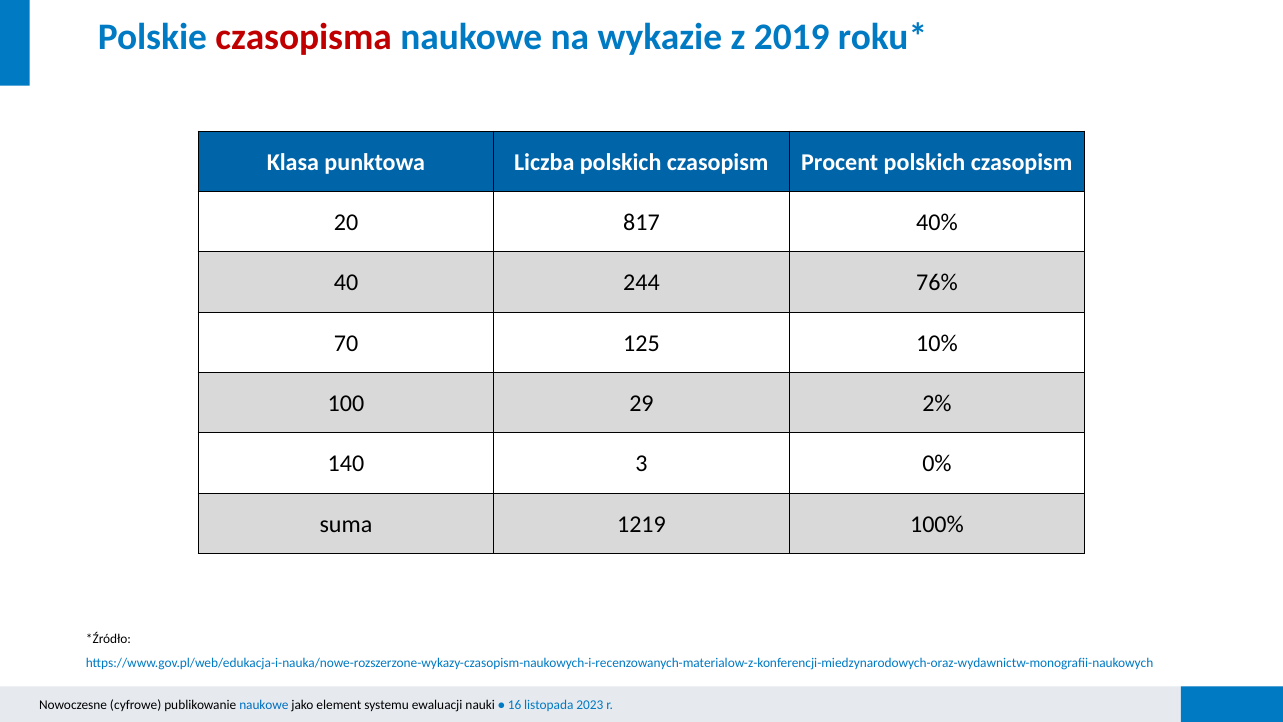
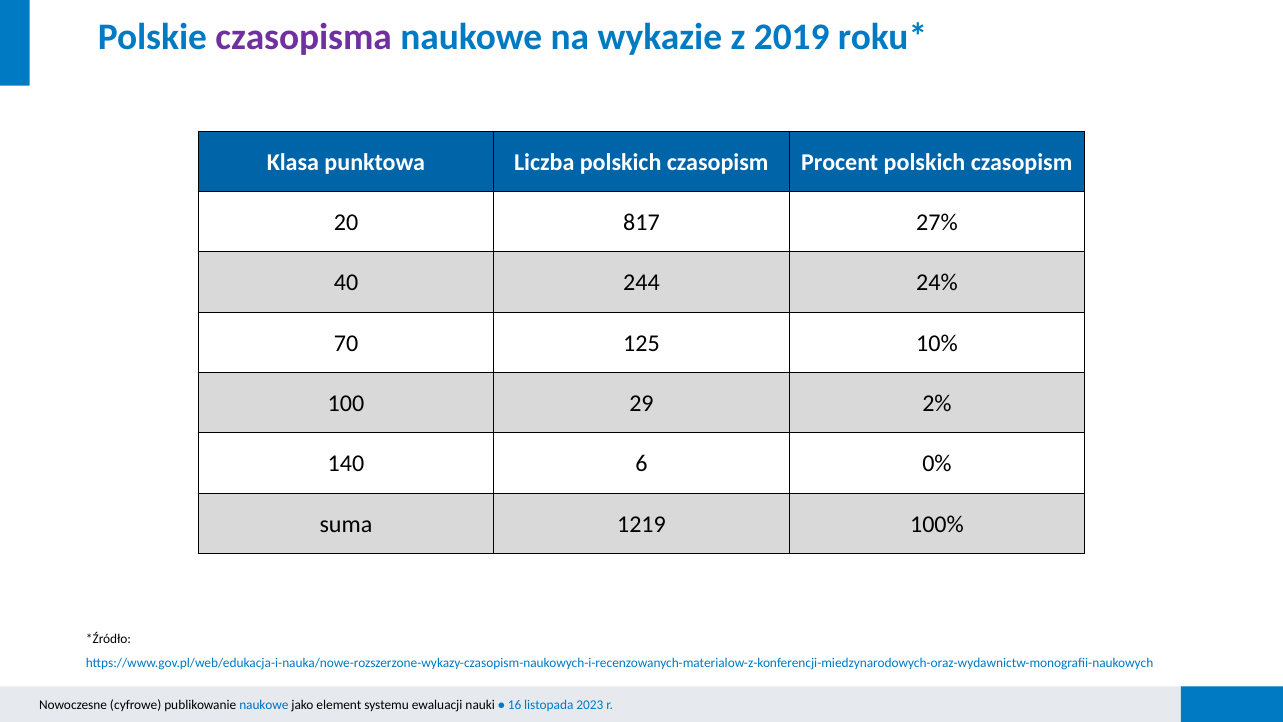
czasopisma colour: red -> purple (304, 38)
40%: 40% -> 27% (937, 222)
76%: 76% -> 24% (937, 283)
3: 3 -> 6 (641, 464)
